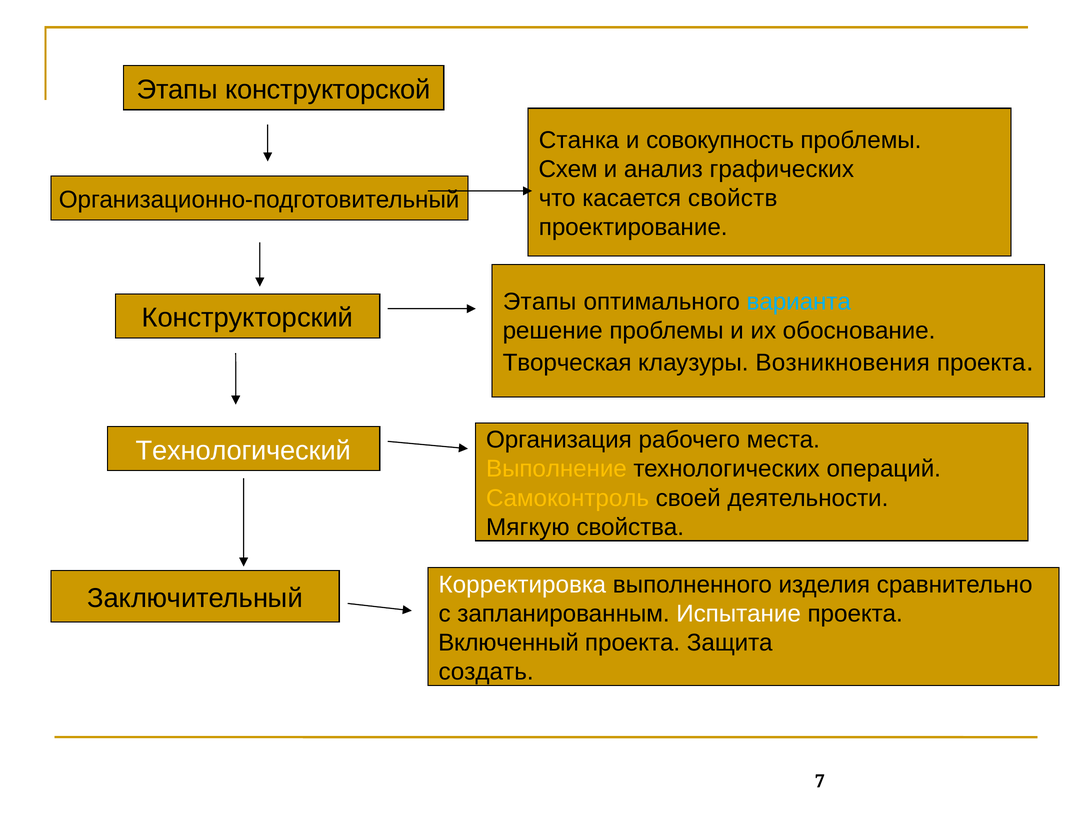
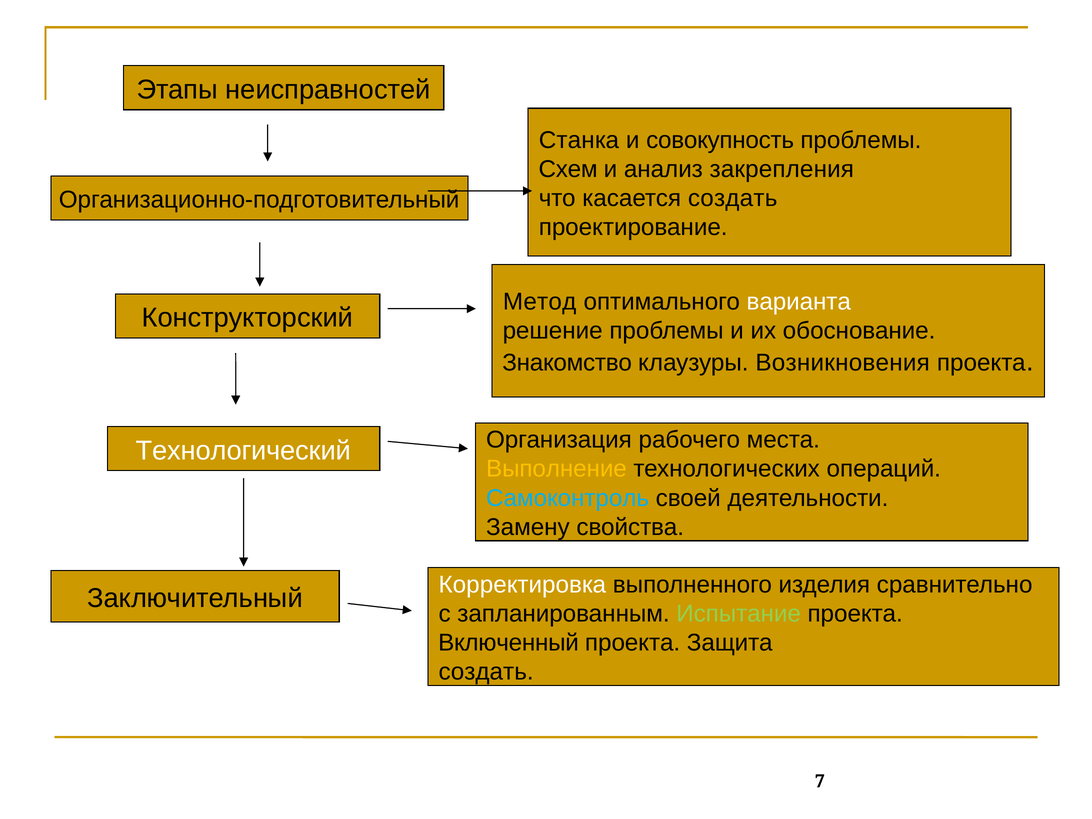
конструкторской: конструкторской -> неисправностей (328, 90)
графических: графических -> закрепления (782, 169)
касается свойств: свойств -> создать (733, 198)
Этапы: Этапы -> Метод (540, 302)
варианта colour: light blue -> white (799, 302)
Творческая: Творческая -> Знакомство (567, 363)
Самоконтроль colour: yellow -> light blue (568, 498)
Мягкую: Мягкую -> Замену (528, 527)
Испытание colour: white -> light green (739, 614)
